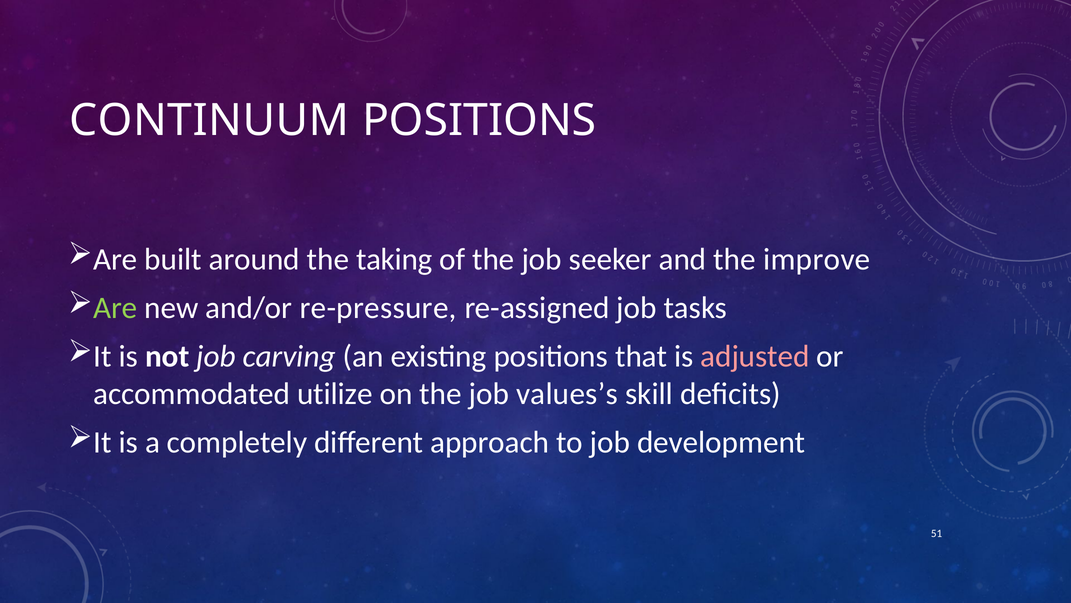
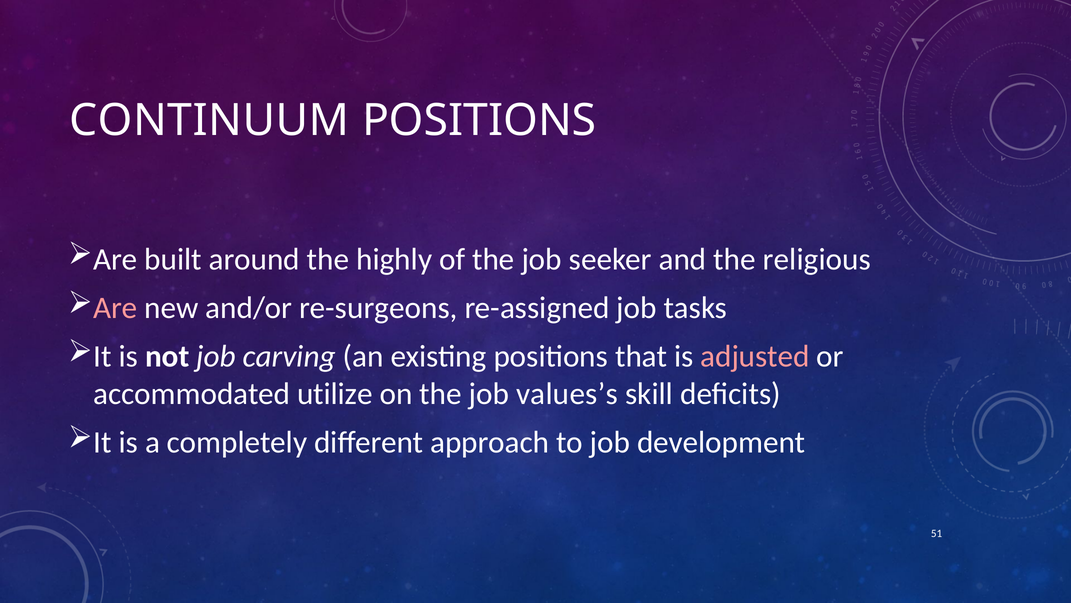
taking: taking -> highly (394, 259)
improve: improve -> religious (817, 259)
Are colour: light green -> pink (115, 308)
re-pressure: re-pressure -> re-surgeons (378, 308)
